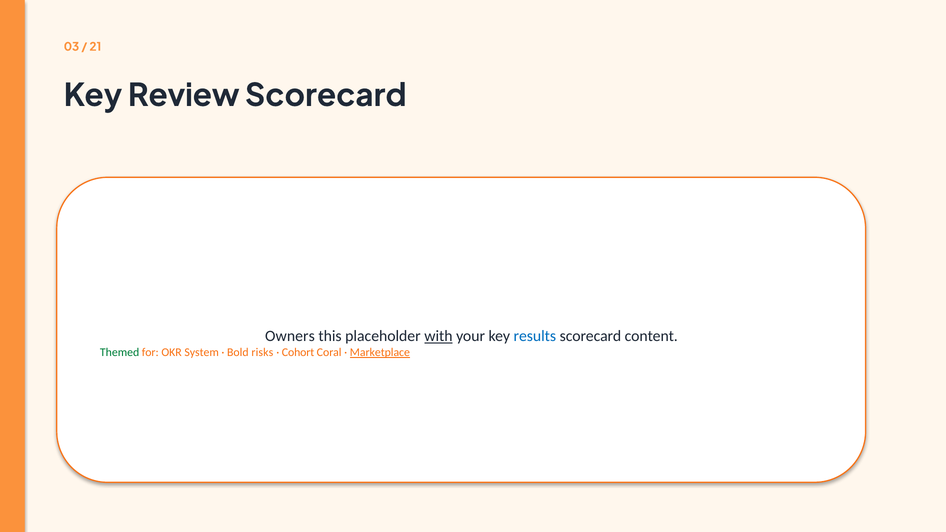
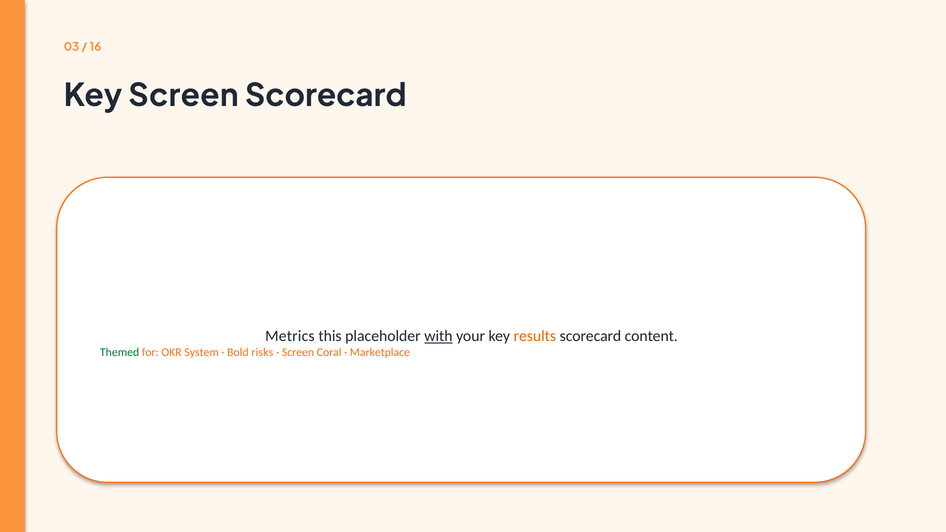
21: 21 -> 16 (95, 47)
Key Review: Review -> Screen (183, 96)
Owners: Owners -> Metrics (290, 336)
results colour: blue -> orange (535, 336)
Cohort: Cohort -> Screen (298, 353)
Marketplace underline: present -> none (380, 353)
